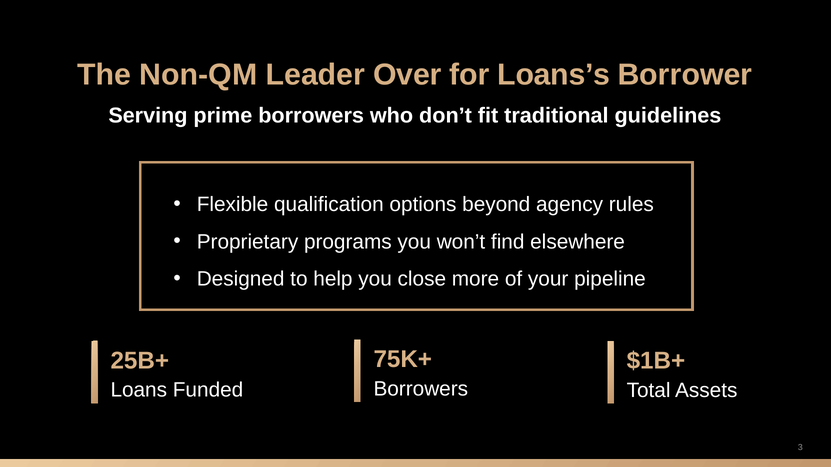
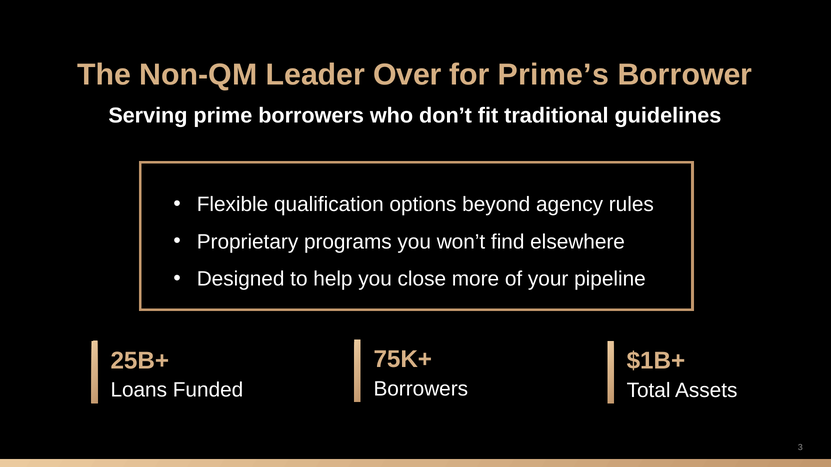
Loans’s: Loans’s -> Prime’s (553, 75)
